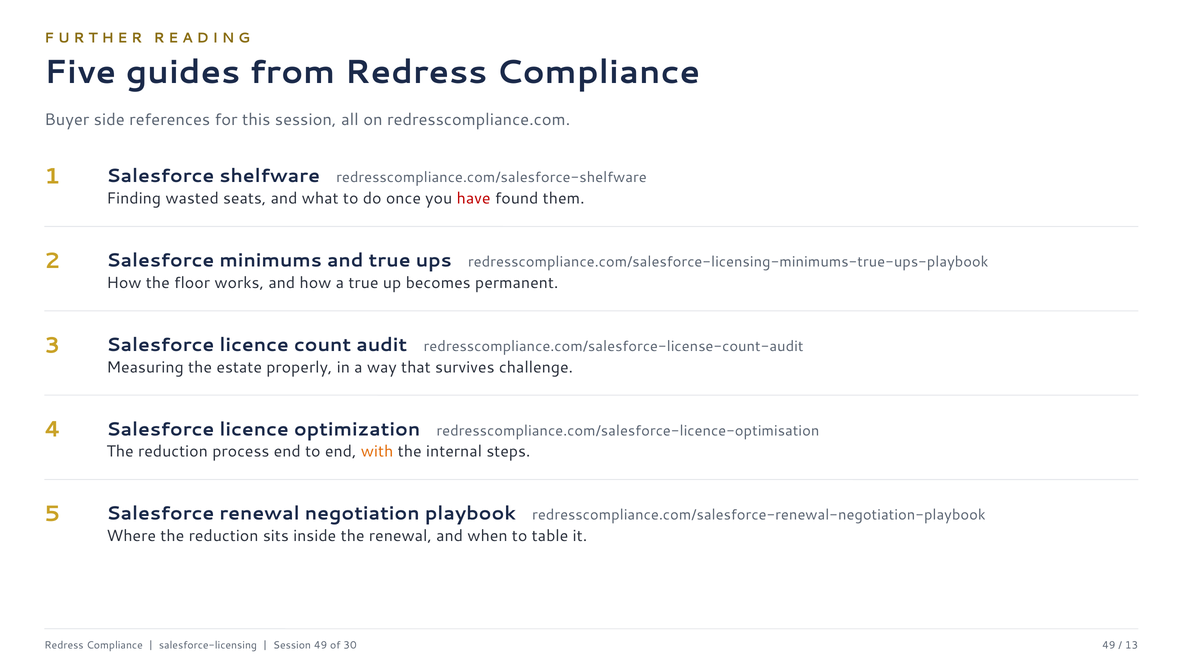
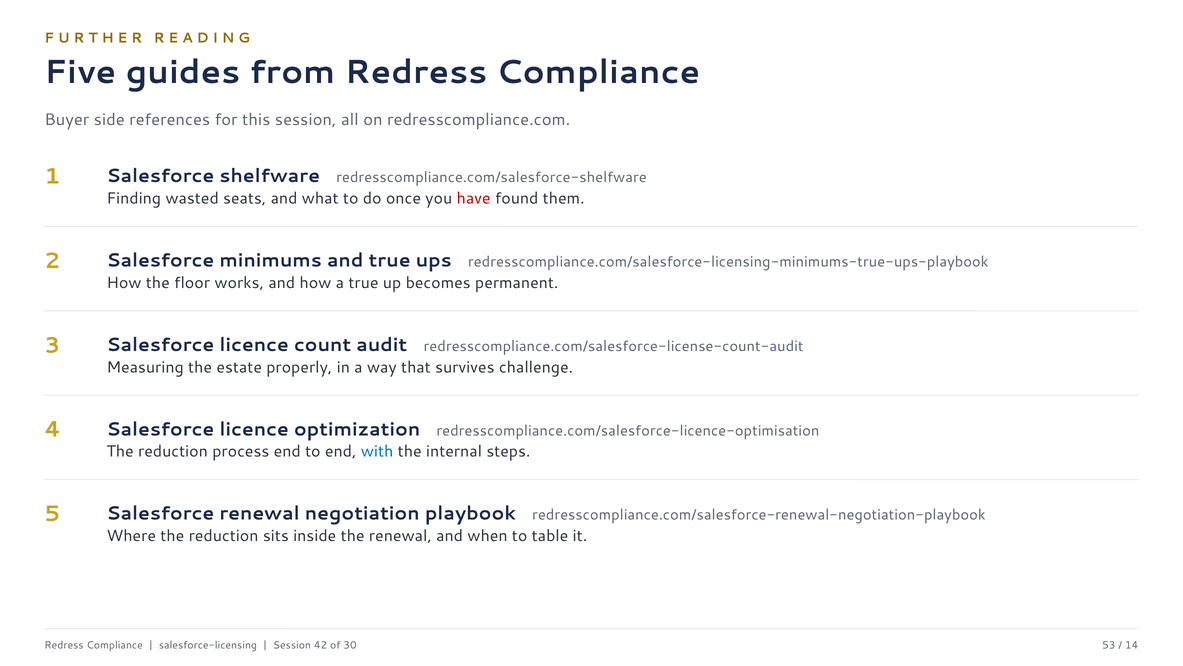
with colour: orange -> blue (377, 451)
Session 49: 49 -> 42 (321, 645)
30 49: 49 -> 53 (1109, 645)
13: 13 -> 14 (1132, 645)
